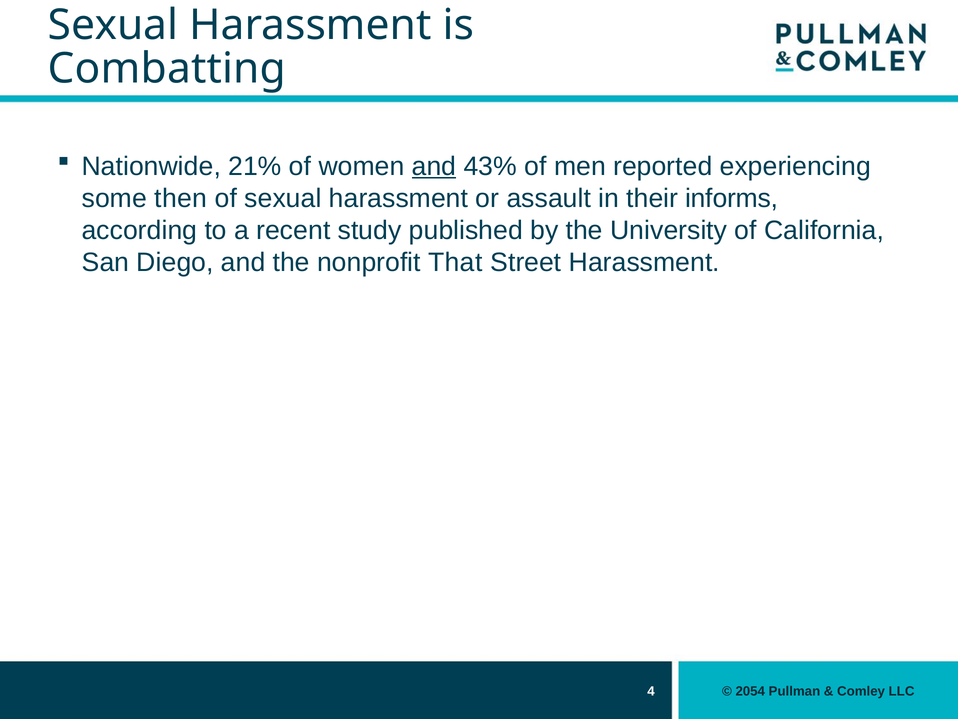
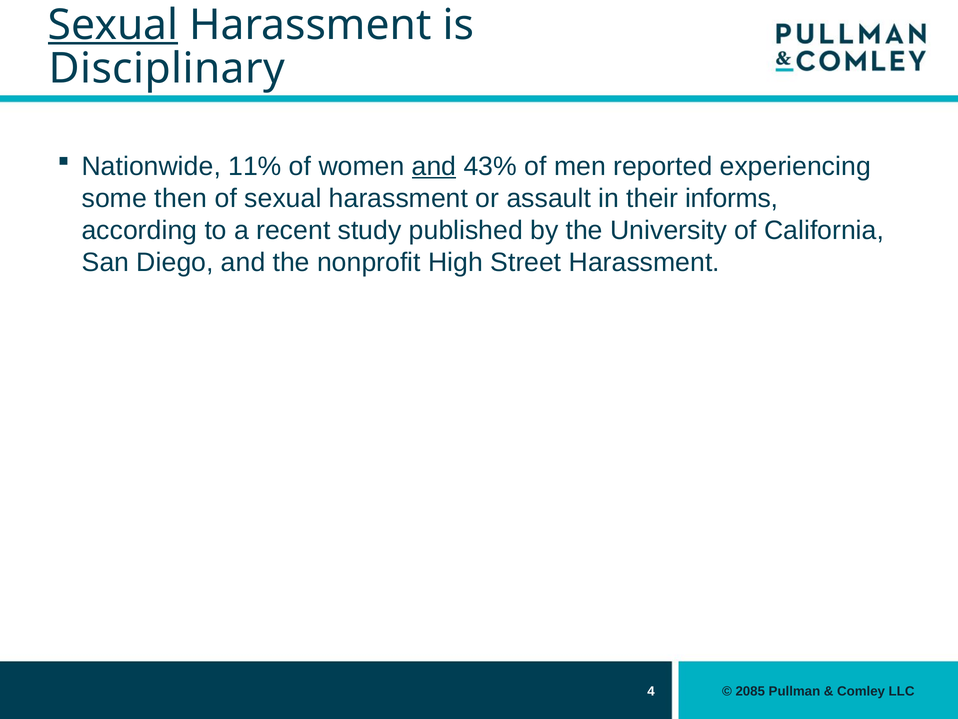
Sexual underline: none -> present (113, 25)
Combatting: Combatting -> Disciplinary (167, 69)
21%: 21% -> 11% (255, 166)
That: That -> High (456, 262)
2054: 2054 -> 2085 (750, 691)
